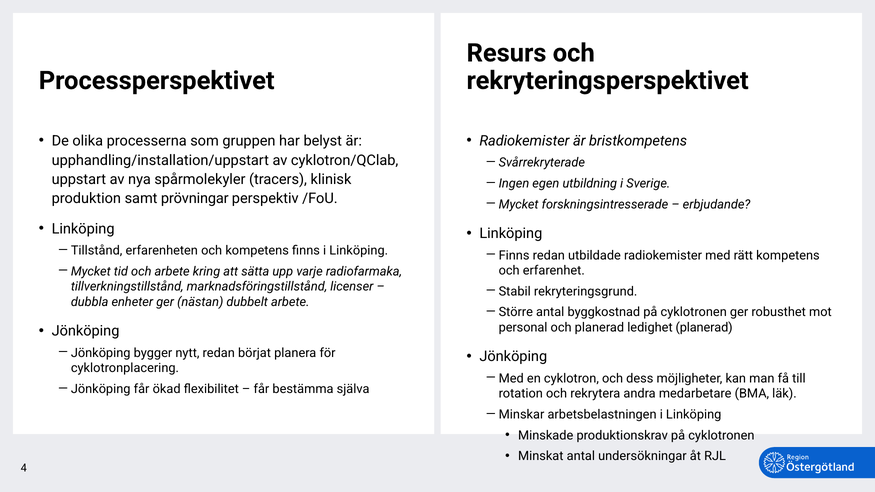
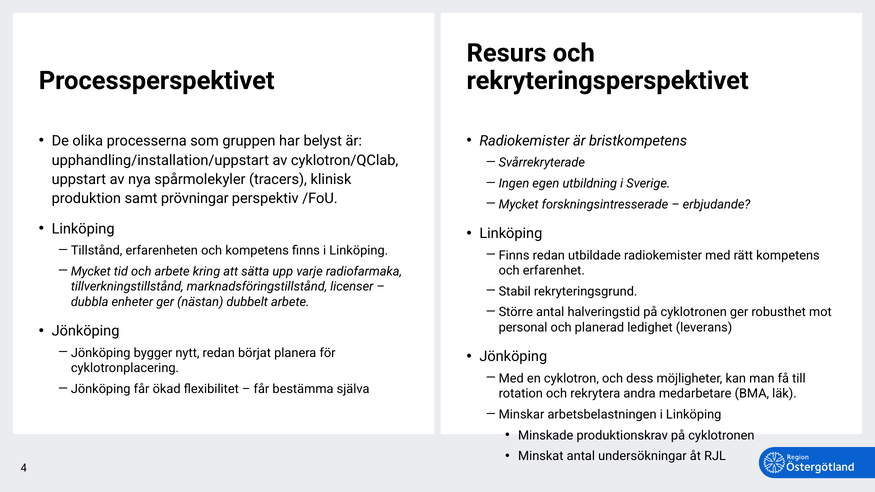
byggkostnad: byggkostnad -> halveringstid (604, 312)
ledighet planerad: planerad -> leverans (704, 328)
